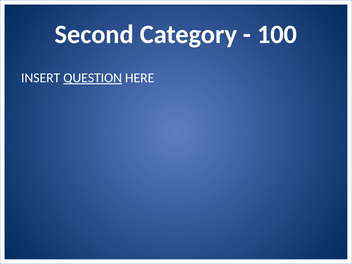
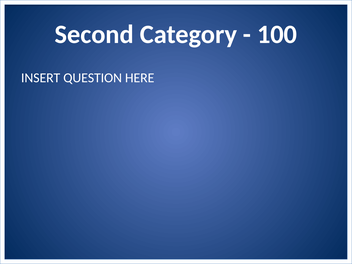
QUESTION underline: present -> none (93, 78)
